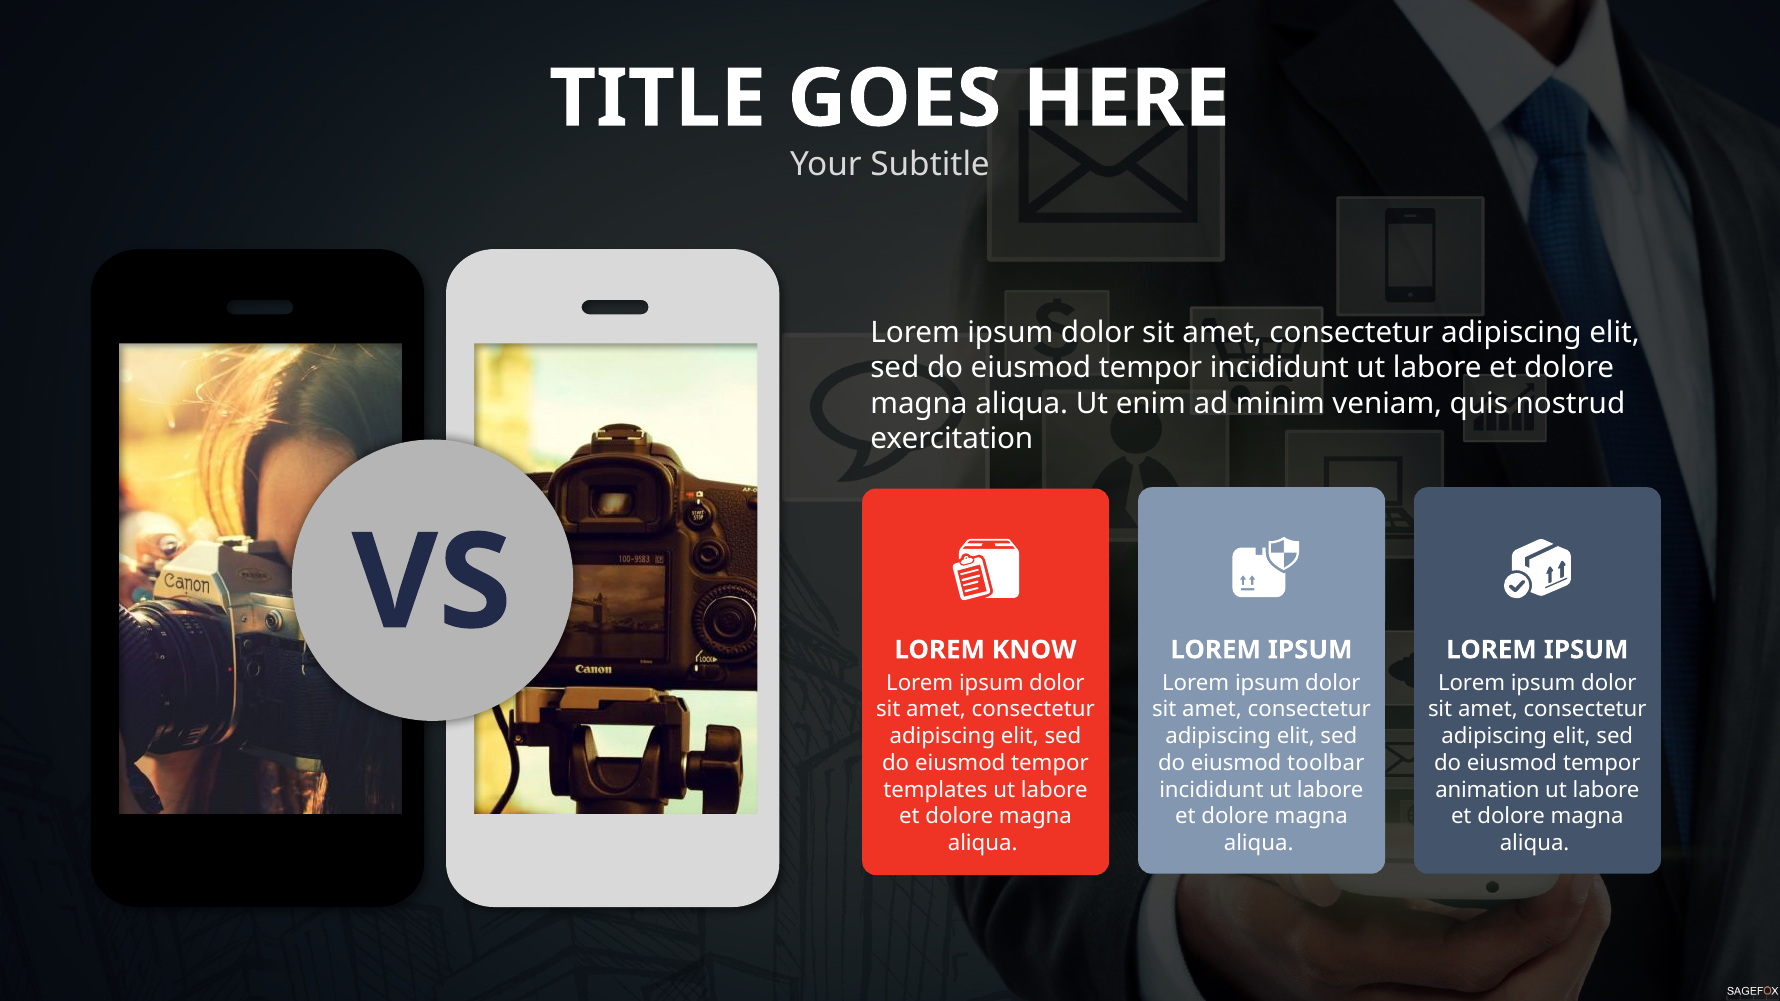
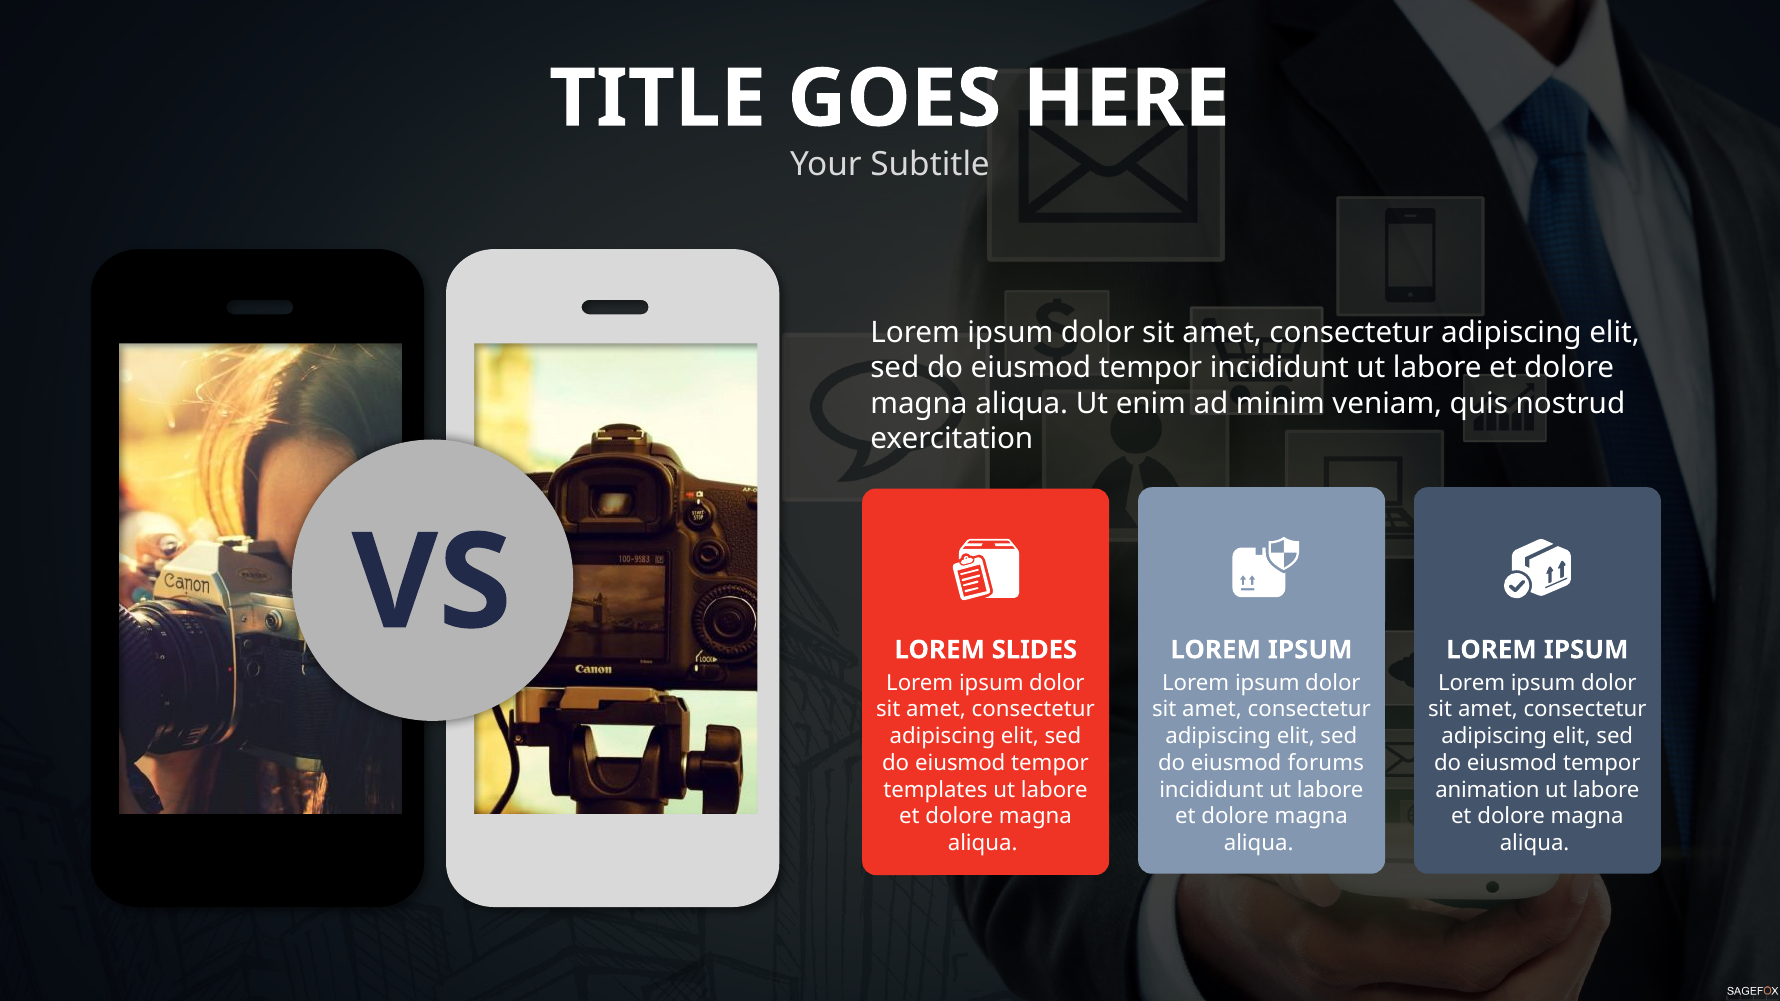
KNOW: KNOW -> SLIDES (1034, 650)
toolbar: toolbar -> forums (1326, 763)
